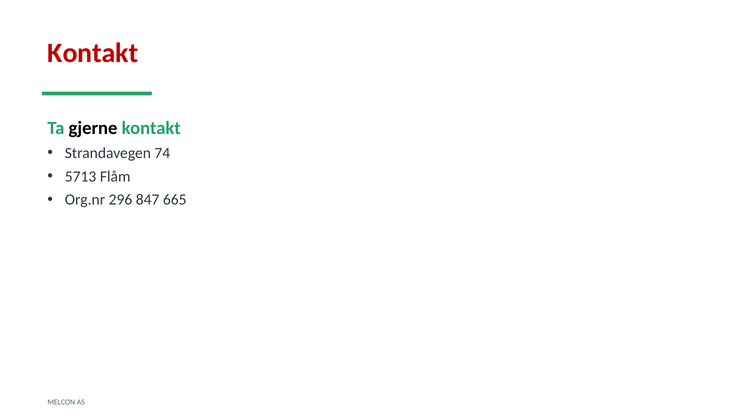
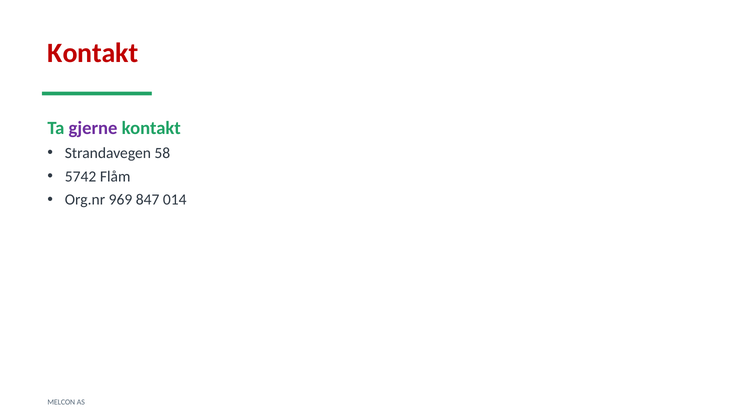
gjerne colour: black -> purple (93, 128)
74: 74 -> 58 (162, 153)
5713: 5713 -> 5742 (81, 176)
296: 296 -> 969 (120, 200)
665: 665 -> 014 (175, 200)
